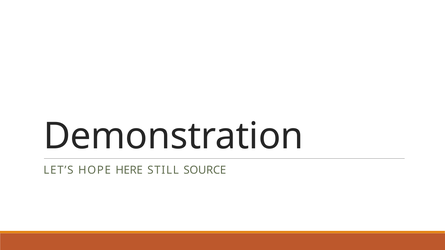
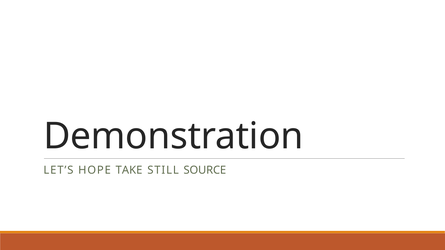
HERE: HERE -> TAKE (129, 170)
